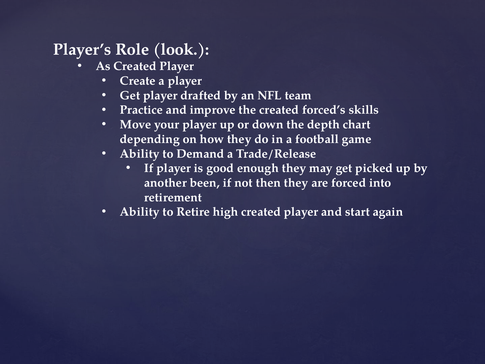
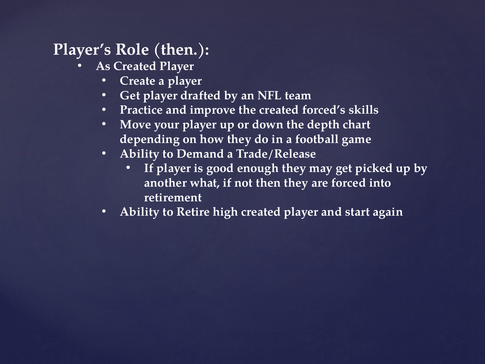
Role look: look -> then (181, 50)
been: been -> what (205, 183)
